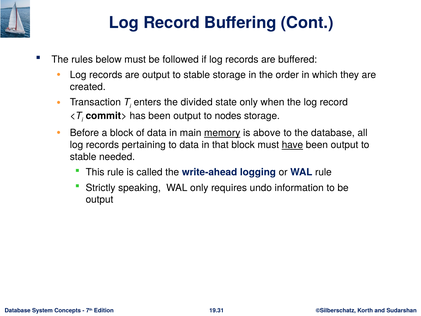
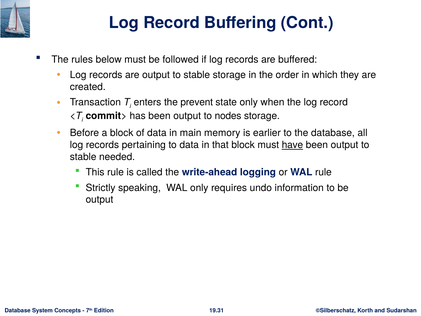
divided: divided -> prevent (197, 102)
memory underline: present -> none (222, 133)
above: above -> earlier (267, 133)
